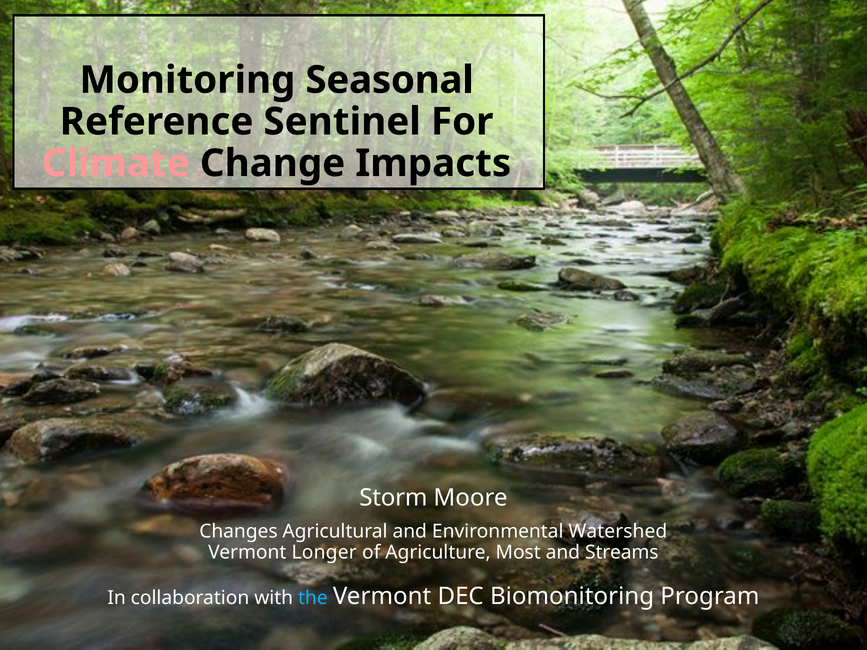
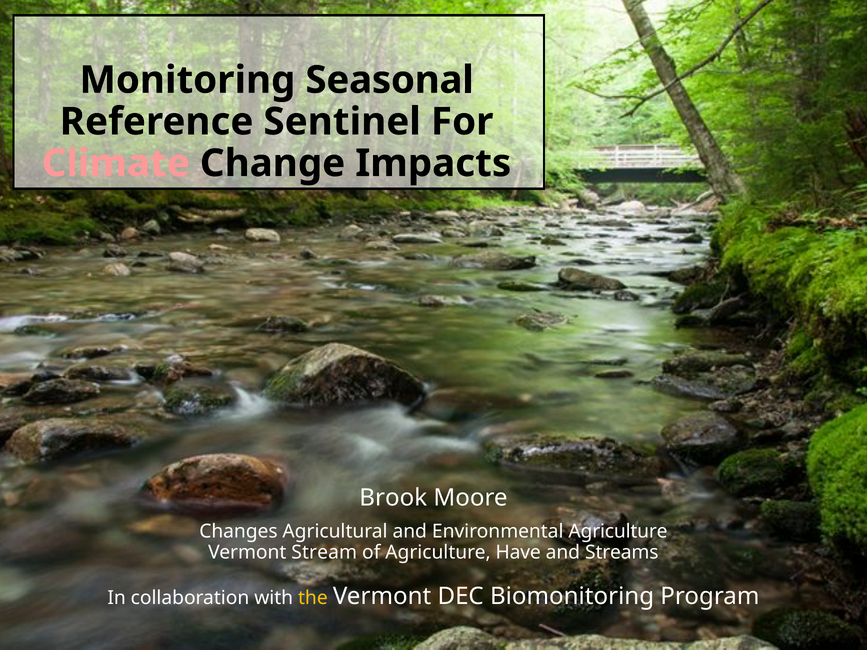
Storm: Storm -> Brook (393, 498)
Environmental Watershed: Watershed -> Agriculture (618, 532)
Longer: Longer -> Stream (324, 553)
Most: Most -> Have (518, 553)
the colour: light blue -> yellow (313, 598)
